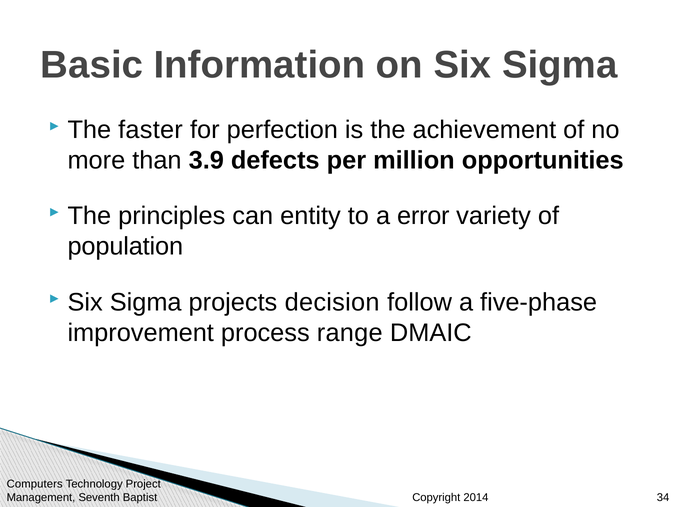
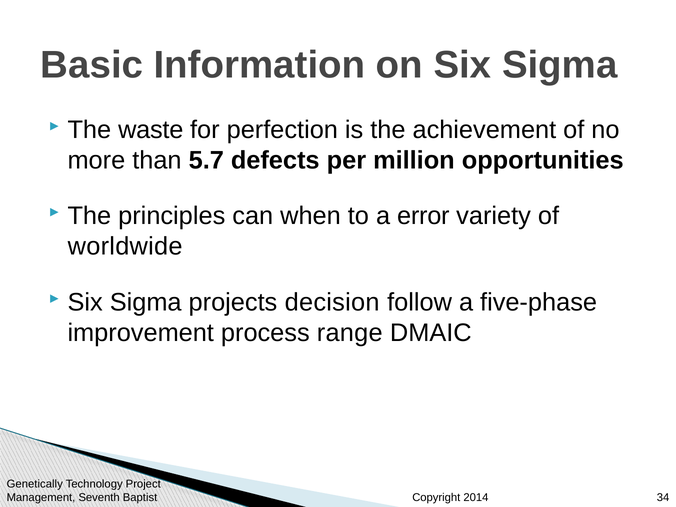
faster: faster -> waste (151, 130)
3.9: 3.9 -> 5.7 (206, 160)
entity: entity -> when (311, 216)
population: population -> worldwide (125, 247)
Computers: Computers -> Genetically (35, 484)
